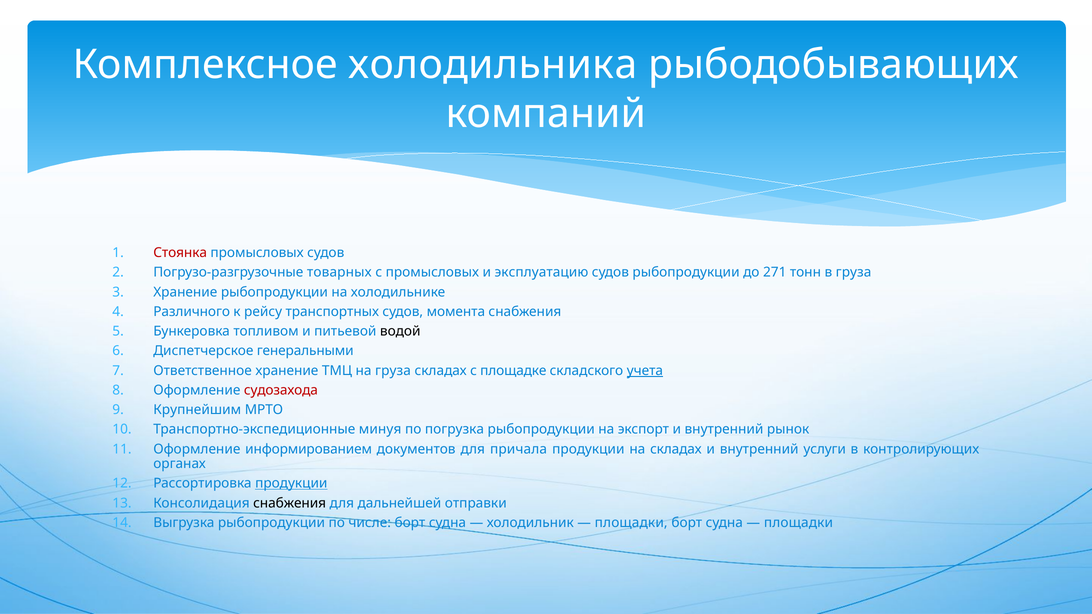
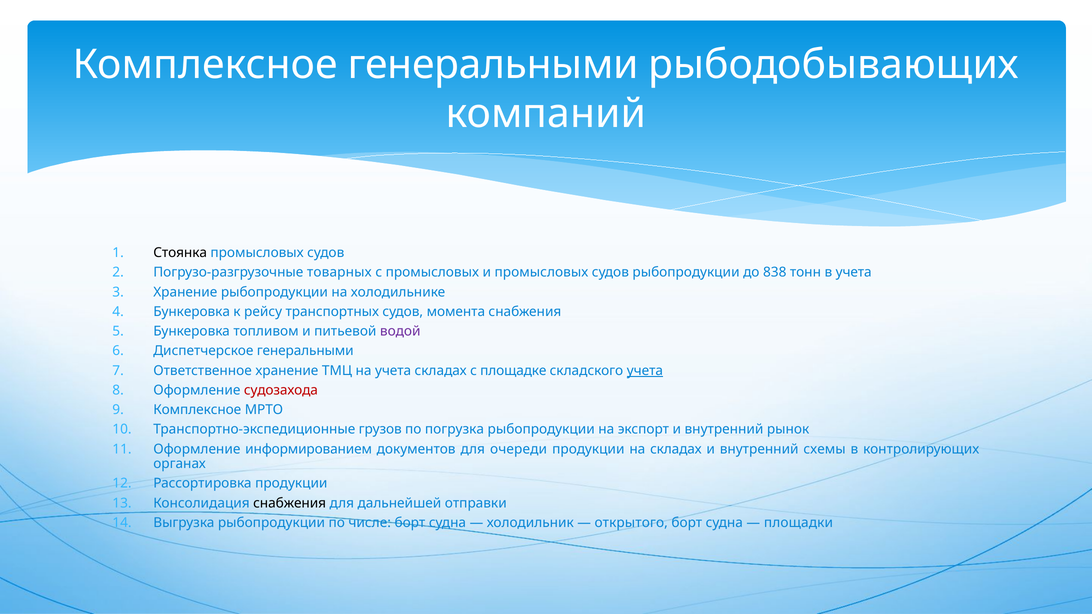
Комплексное холодильника: холодильника -> генеральными (493, 65)
Стоянка colour: red -> black (180, 253)
и эксплуатацию: эксплуатацию -> промысловых (541, 273)
271: 271 -> 838 (775, 273)
в груза: груза -> учета (854, 273)
Различного: Различного -> Бункеровка (192, 312)
водой colour: black -> purple (400, 331)
на груза: груза -> учета (393, 371)
Крупнейшим: Крупнейшим -> Комплексное (197, 410)
минуя: минуя -> грузов (380, 430)
причала: причала -> очереди (519, 449)
услуги: услуги -> схемы (825, 449)
продукции underline: present -> none (291, 484)
площадки: площадки -> открытого (631, 523)
